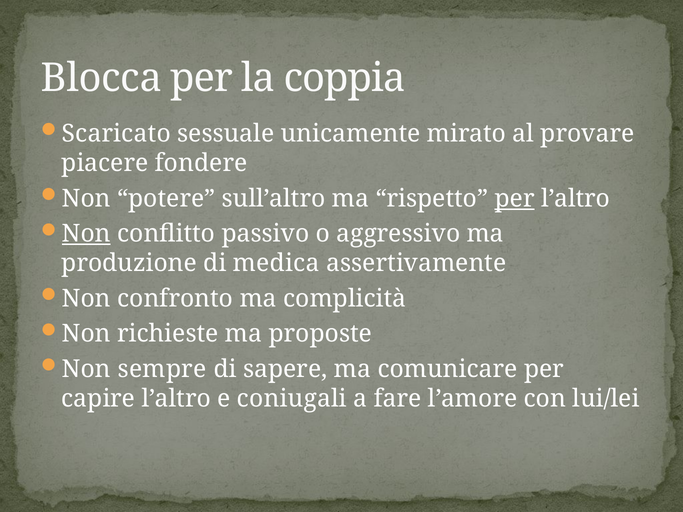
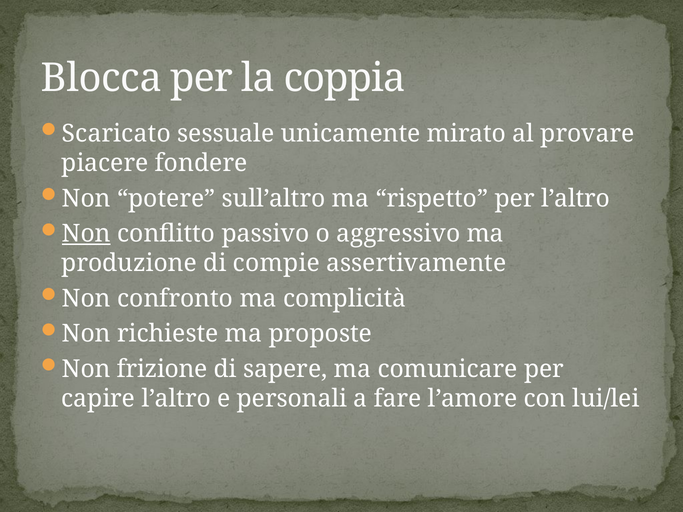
per underline: present -> none (515, 199)
medica: medica -> compie (276, 263)
sempre: sempre -> frizione (162, 369)
coniugali: coniugali -> personali (292, 399)
